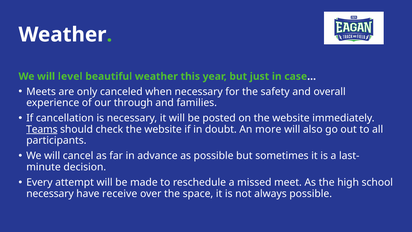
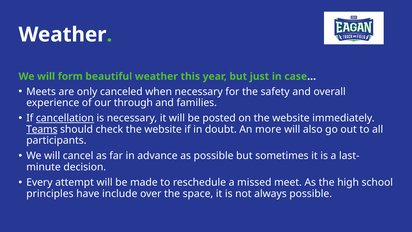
level: level -> form (70, 76)
cancellation underline: none -> present (65, 118)
necessary: necessary -> principles (50, 193)
receive: receive -> include (120, 193)
